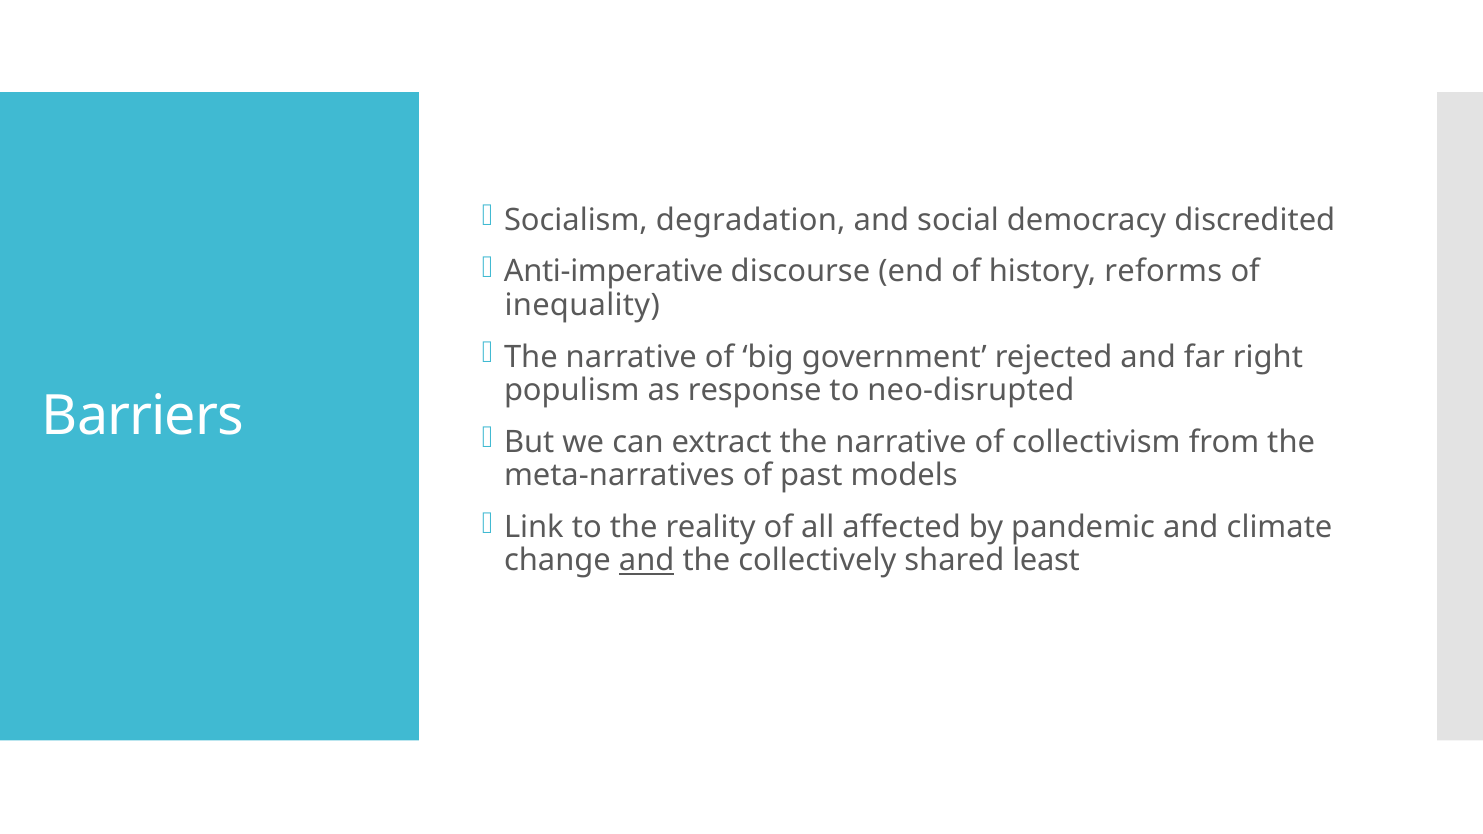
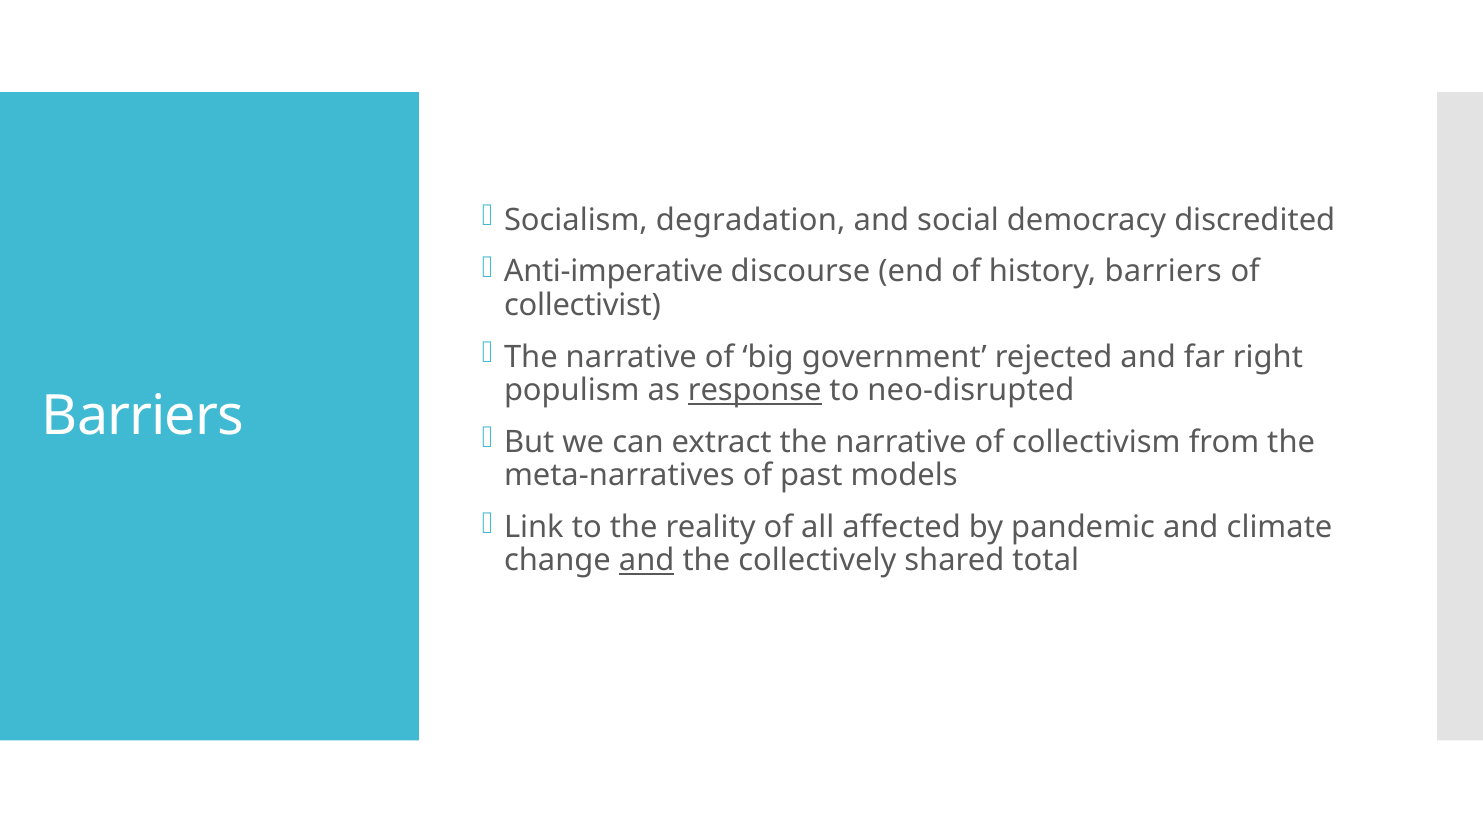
history reforms: reforms -> barriers (1163, 272)
inequality: inequality -> collectivist (582, 305)
response underline: none -> present (755, 390)
least: least -> total (1046, 561)
